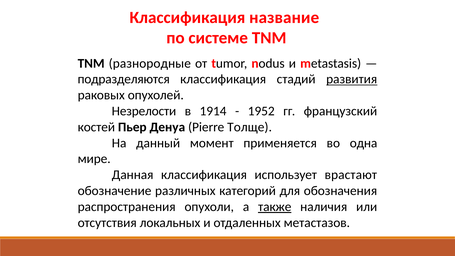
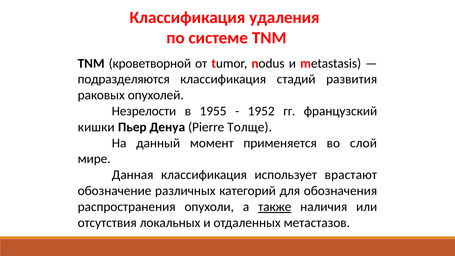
название: название -> удаления (284, 17)
разнородные: разнородные -> кроветворной (150, 63)
развития underline: present -> none (352, 79)
1914: 1914 -> 1955 (213, 111)
костей: костей -> кишки (96, 127)
одна: одна -> слой (363, 143)
